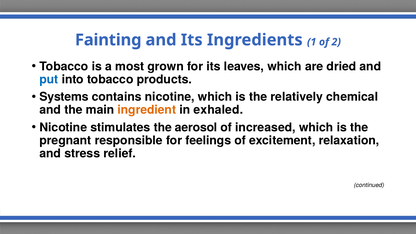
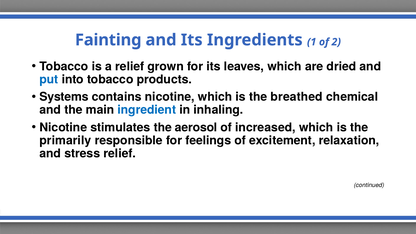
a most: most -> relief (130, 66)
relatively: relatively -> breathed (297, 97)
ingredient colour: orange -> blue (147, 110)
exhaled: exhaled -> inhaling (218, 110)
pregnant: pregnant -> primarily (65, 141)
